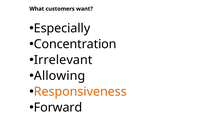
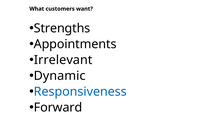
Especially: Especially -> Strengths (62, 28)
Concentration: Concentration -> Appointments (75, 44)
Allowing: Allowing -> Dynamic (60, 76)
Responsiveness colour: orange -> blue (80, 92)
